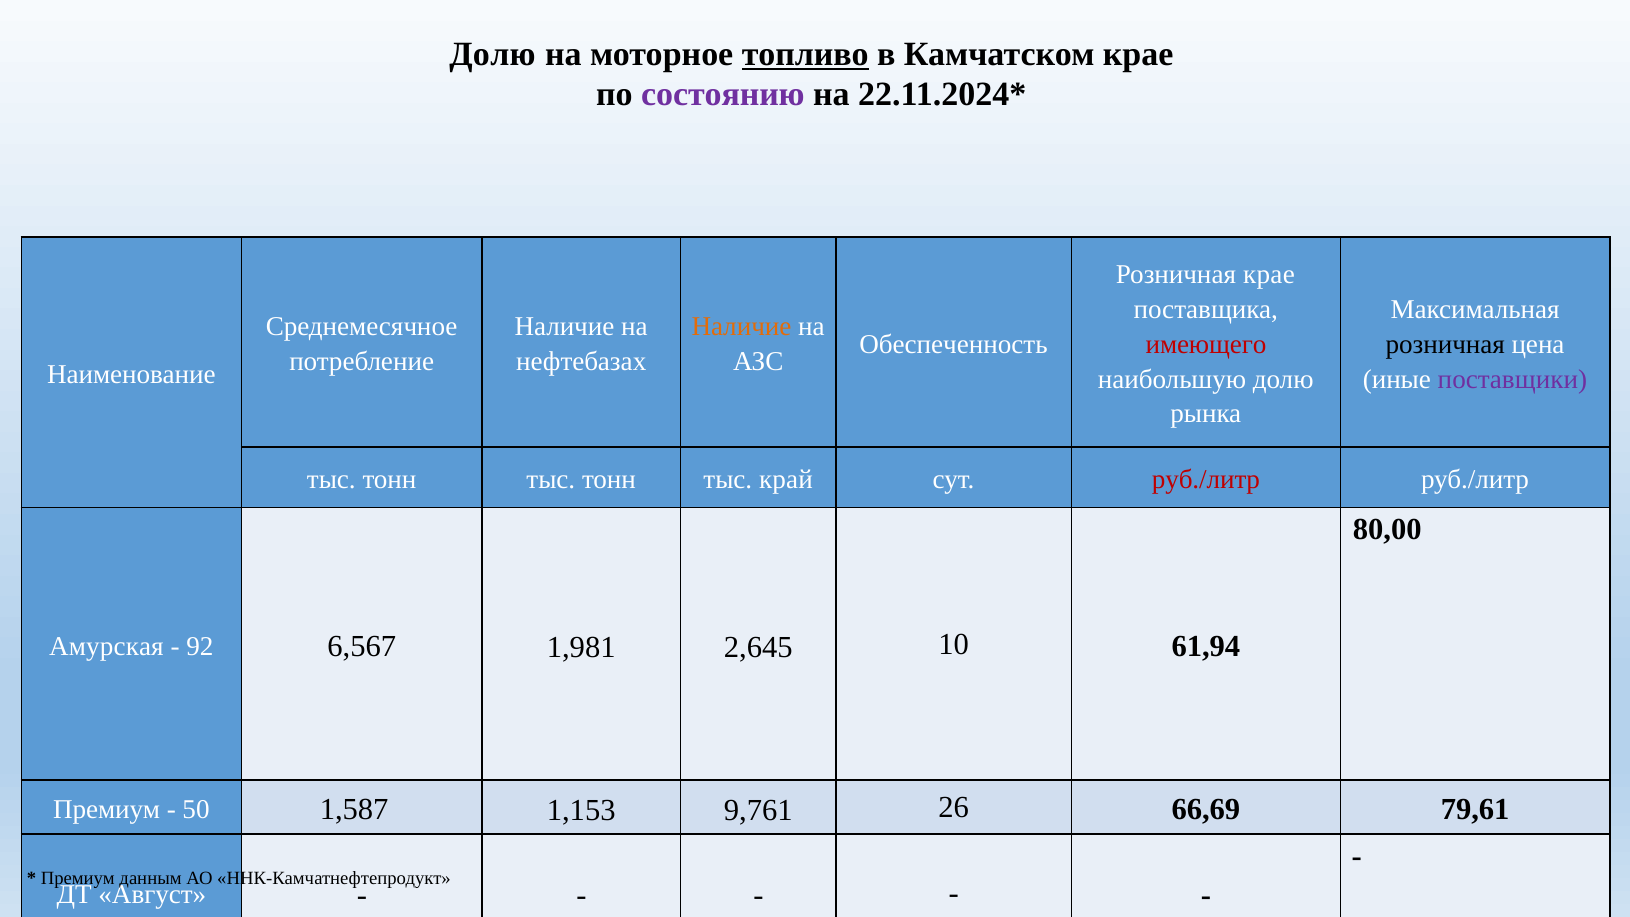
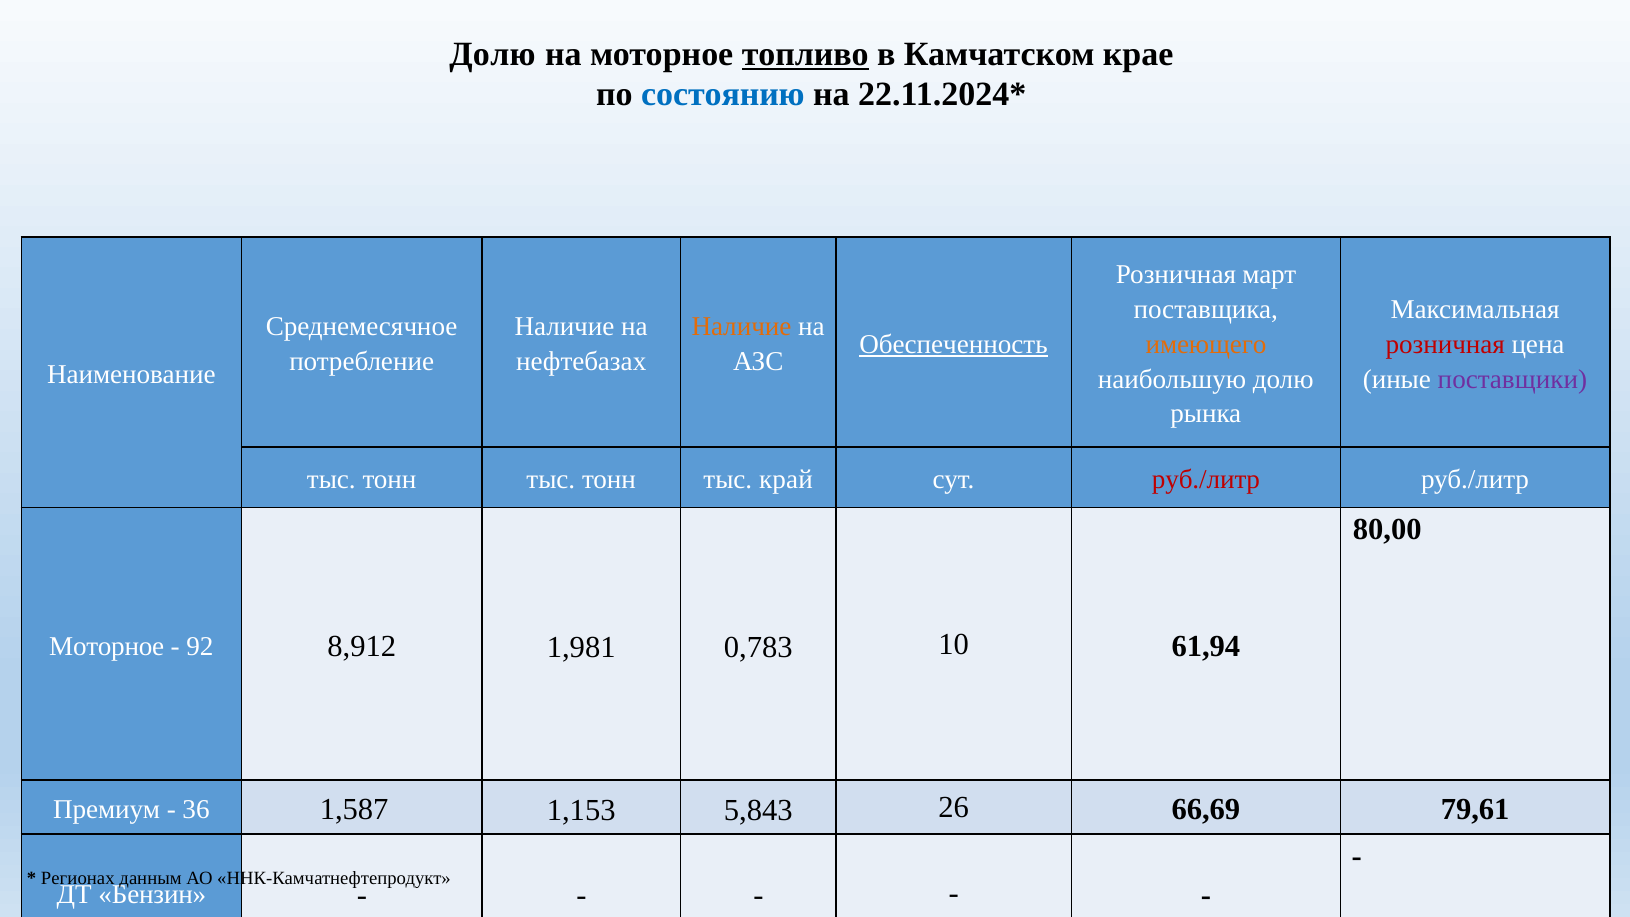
состоянию colour: purple -> blue (723, 95)
Розничная крае: крае -> март (1269, 275)
Обеспеченность underline: none -> present (953, 344)
имеющего colour: red -> orange (1206, 344)
розничная colour: black -> red (1445, 344)
Амурская: Амурская -> Моторное (107, 646)
6,567: 6,567 -> 8,912 (362, 646)
2,645: 2,645 -> 0,783 (758, 647)
50: 50 -> 36 (196, 809)
9,761: 9,761 -> 5,843 (758, 810)
Премиум: Премиум -> Регионах (78, 878)
Август: Август -> Бензин (152, 895)
